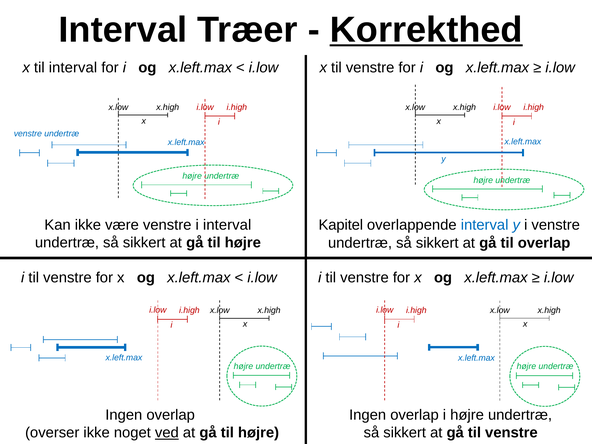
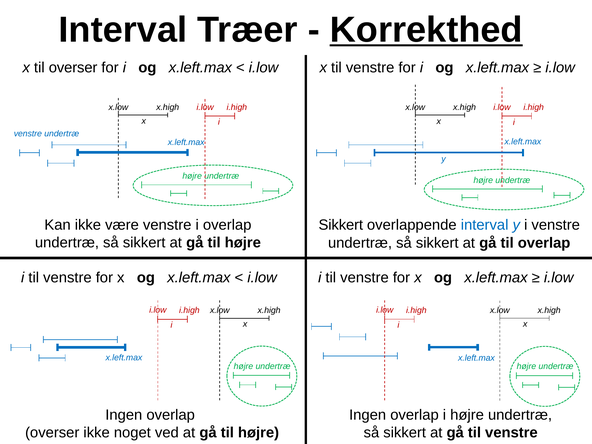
til interval: interval -> overser (73, 68)
i interval: interval -> overlap (227, 225)
Kapitel: Kapitel -> Sikkert (341, 225)
ved underline: present -> none (167, 433)
